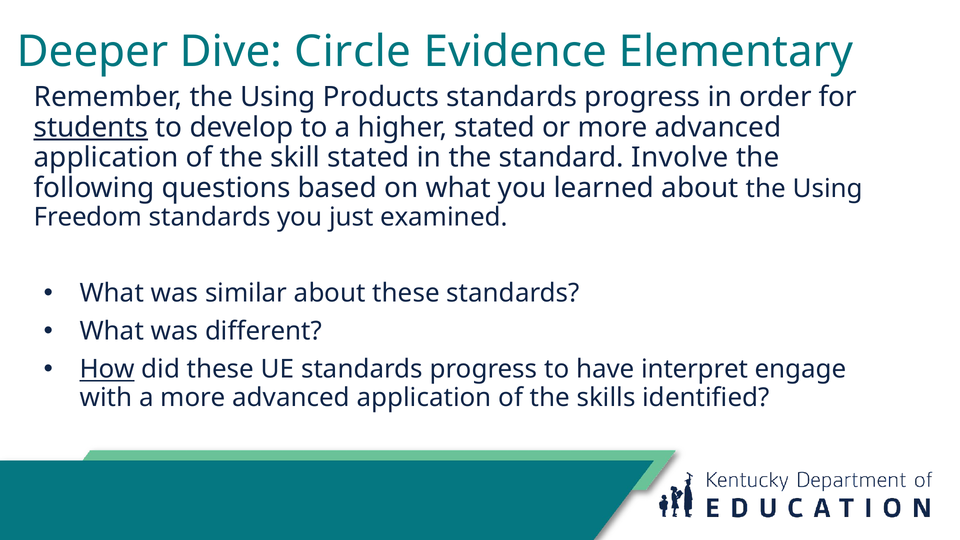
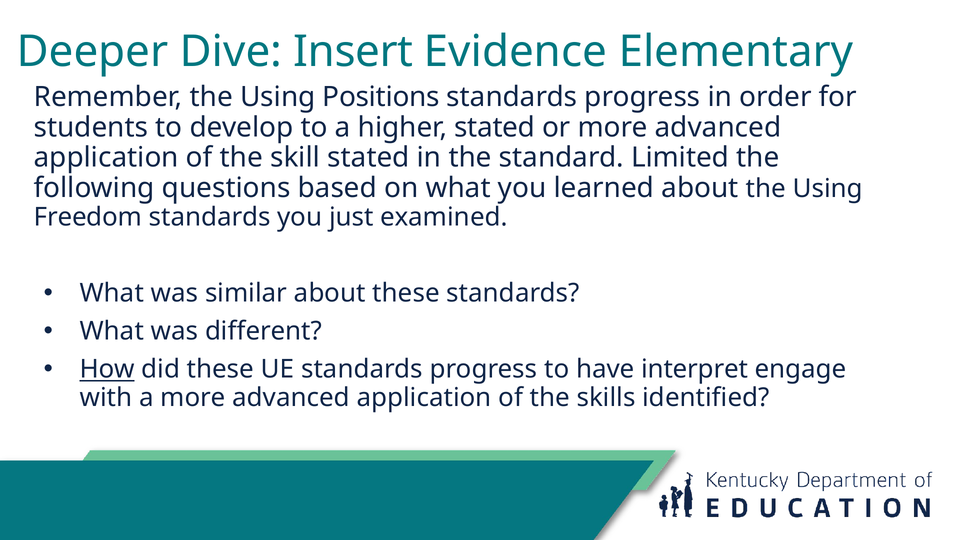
Circle: Circle -> Insert (353, 52)
Products: Products -> Positions (381, 97)
students underline: present -> none (91, 127)
Involve: Involve -> Limited (680, 158)
